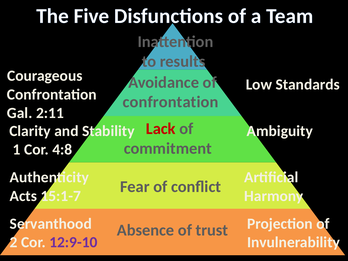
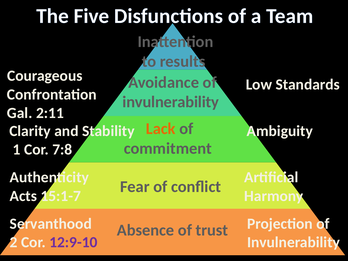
confrontation: confrontation -> invulnerability (171, 102)
Lack colour: red -> orange (161, 129)
4:8: 4:8 -> 7:8 (62, 150)
